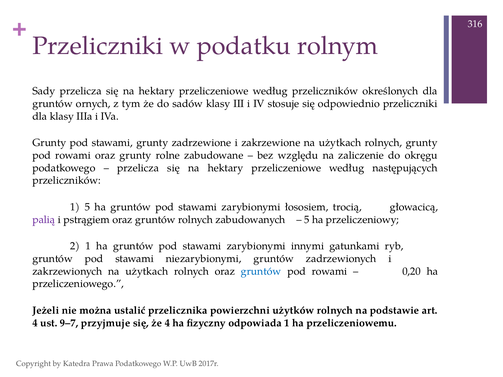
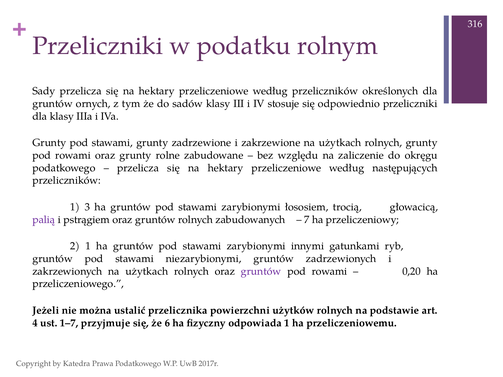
1 5: 5 -> 3 (87, 207)
5: 5 -> 7 (307, 220)
gruntów colour: blue -> purple (261, 271)
9–7: 9–7 -> 1–7 (69, 323)
że 4: 4 -> 6 (167, 323)
